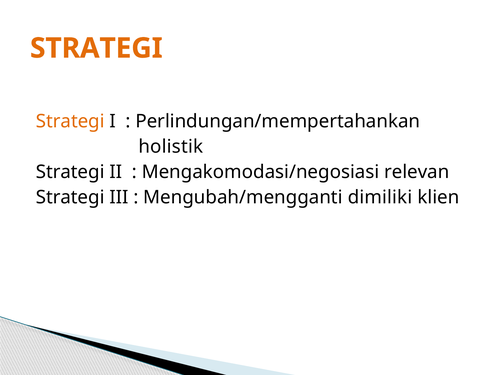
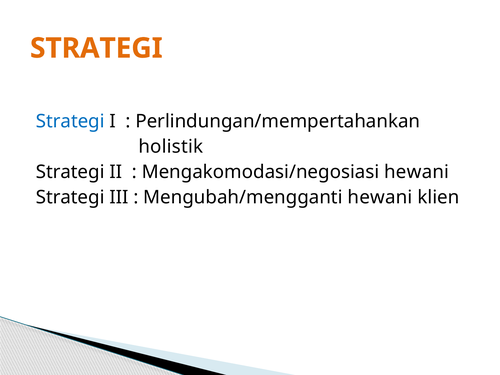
Strategi colour: orange -> blue (70, 121)
Mengakomodasi/negosiasi relevan: relevan -> hewani (417, 172)
Mengubah/mengganti dimiliki: dimiliki -> hewani (380, 197)
